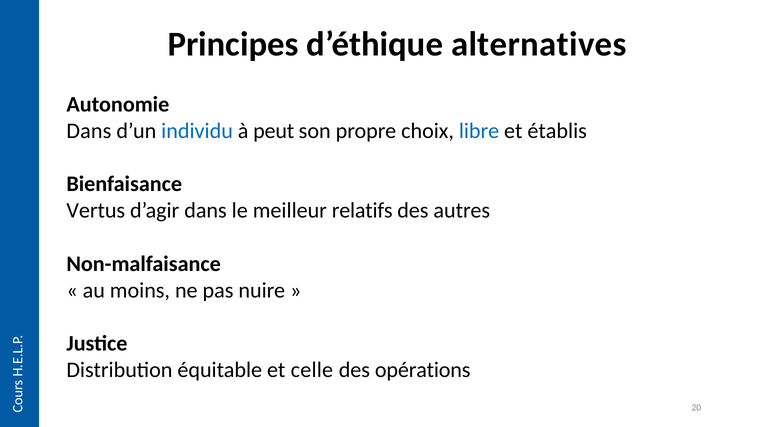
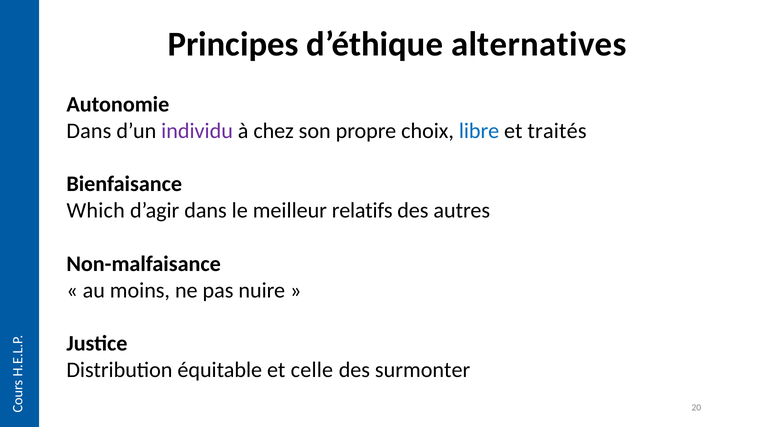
individu colour: blue -> purple (197, 131)
peut: peut -> chez (274, 131)
établis: établis -> traités (557, 131)
Vertus: Vertus -> Which (96, 211)
opérations: opérations -> surmonter (423, 370)
